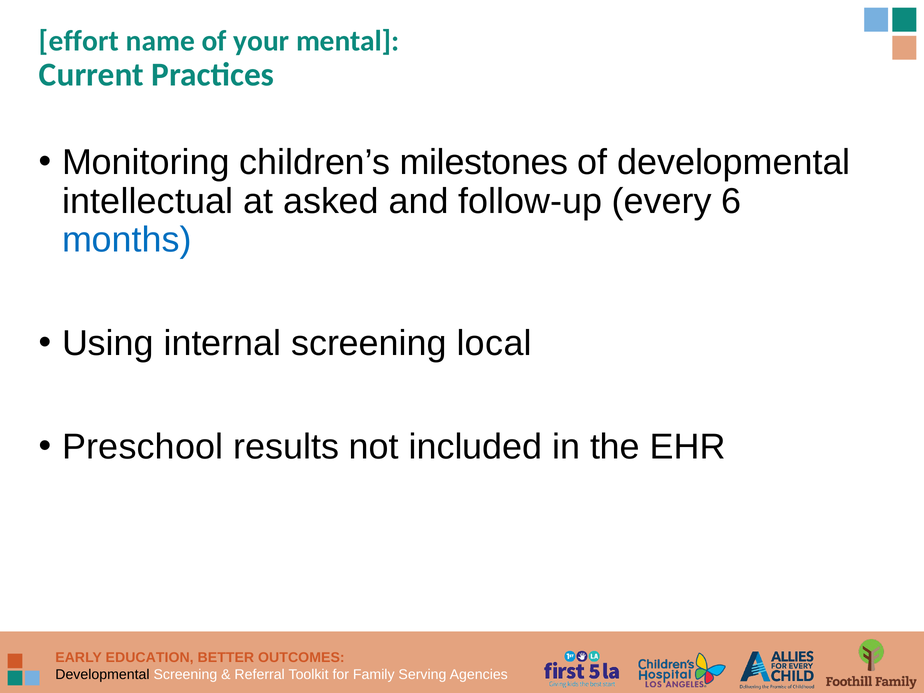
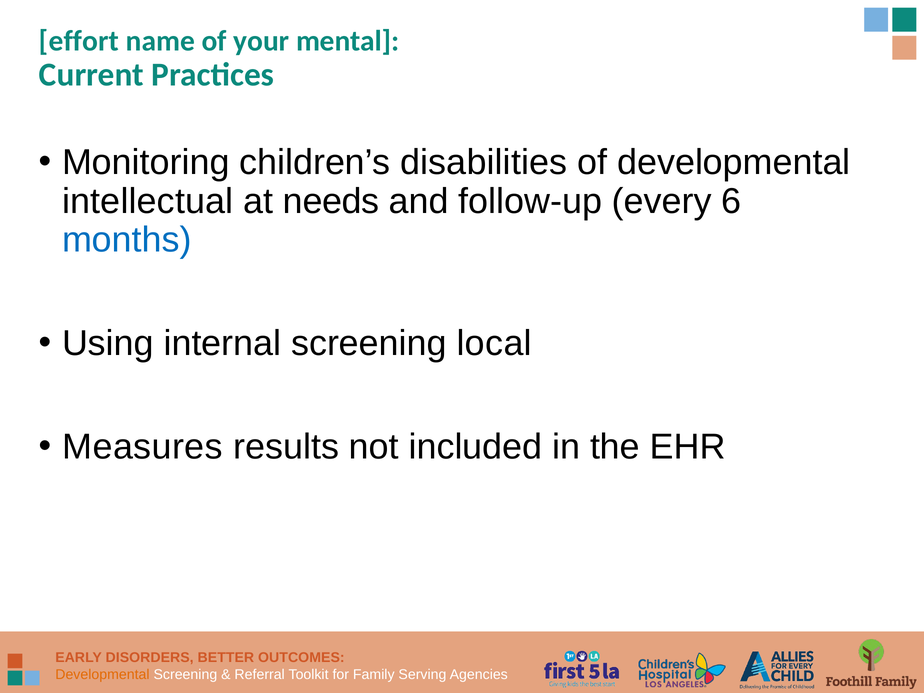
milestones: milestones -> disabilities (484, 162)
asked: asked -> needs (331, 201)
Preschool: Preschool -> Measures (143, 447)
EDUCATION: EDUCATION -> DISORDERS (150, 658)
Developmental colour: black -> orange (102, 675)
